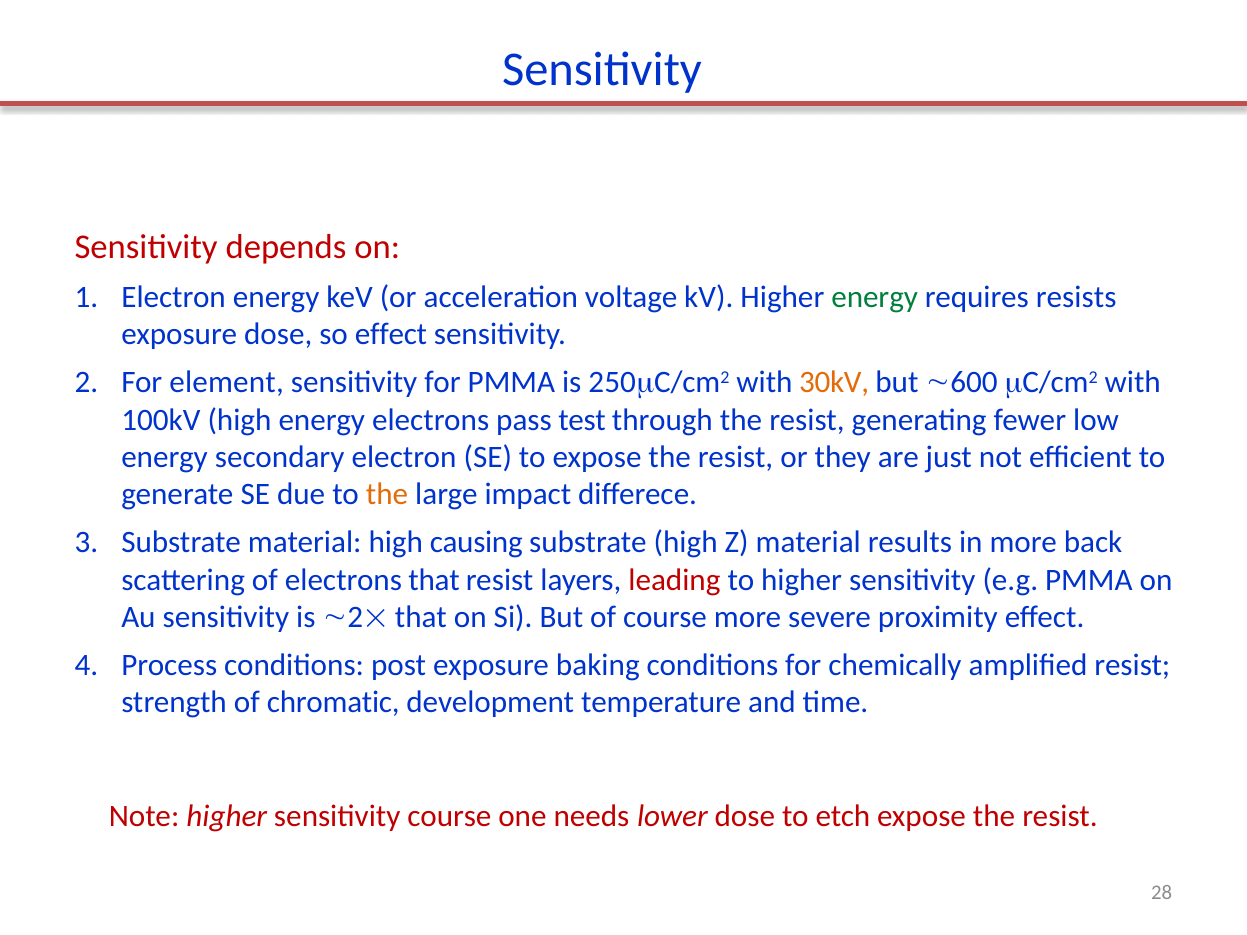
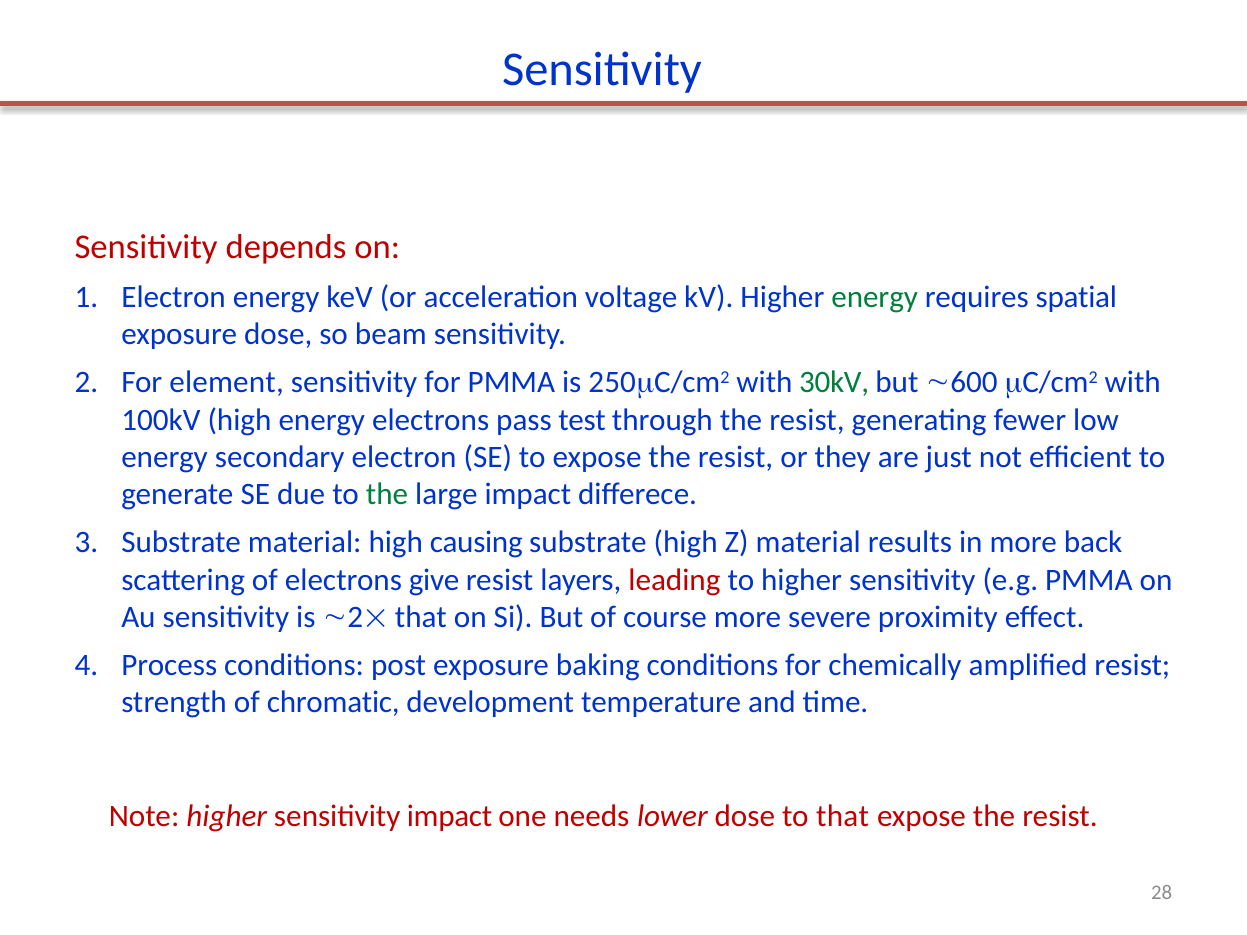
resists: resists -> spatial (1076, 297)
so effect: effect -> beam (391, 335)
30kV colour: orange -> green (834, 382)
the colour: orange -> green (387, 495)
electrons that: that -> give (434, 580)
sensitivity course: course -> impact (450, 817)
to etch: etch -> that (843, 817)
